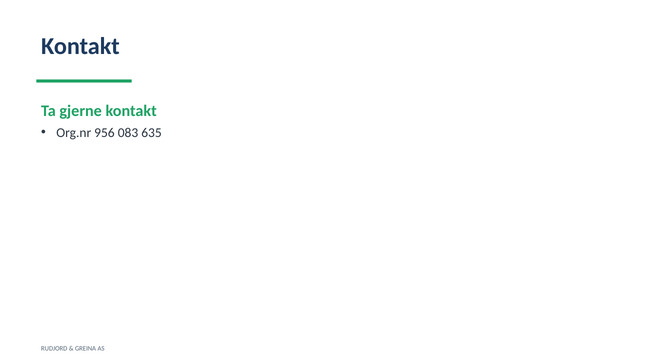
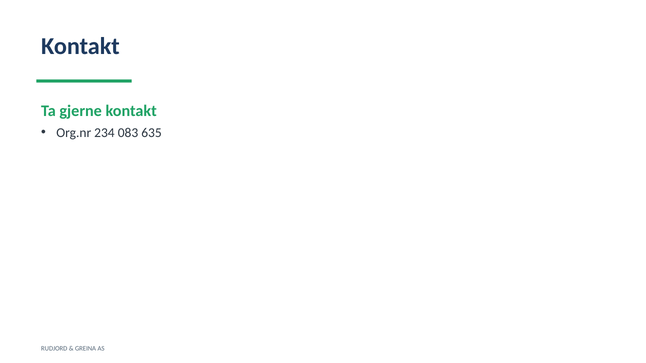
956: 956 -> 234 (104, 133)
